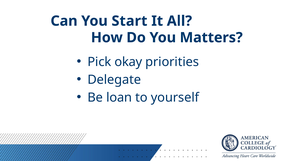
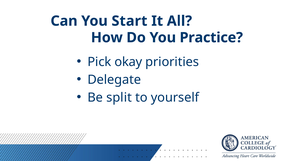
Matters: Matters -> Practice (211, 38)
loan: loan -> split (119, 97)
